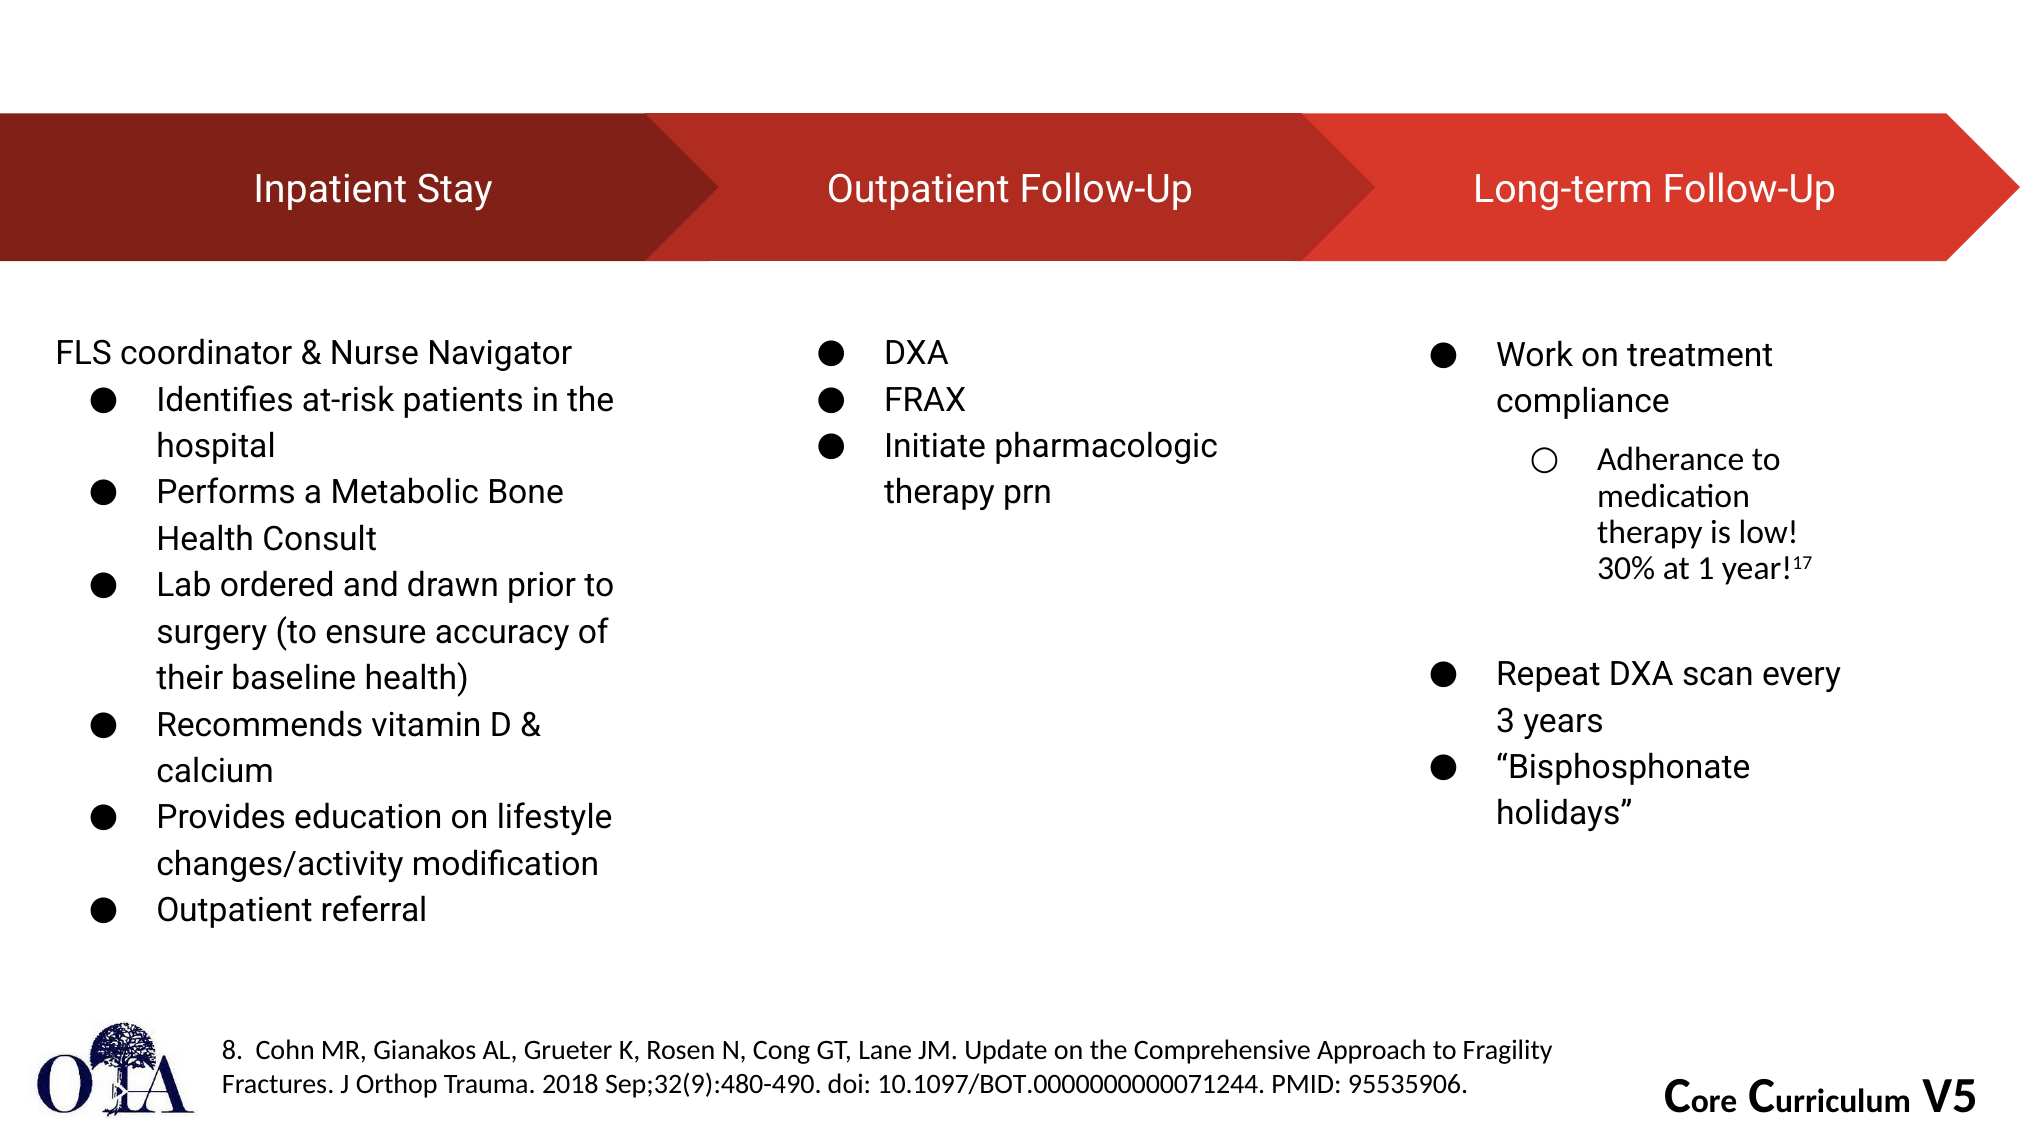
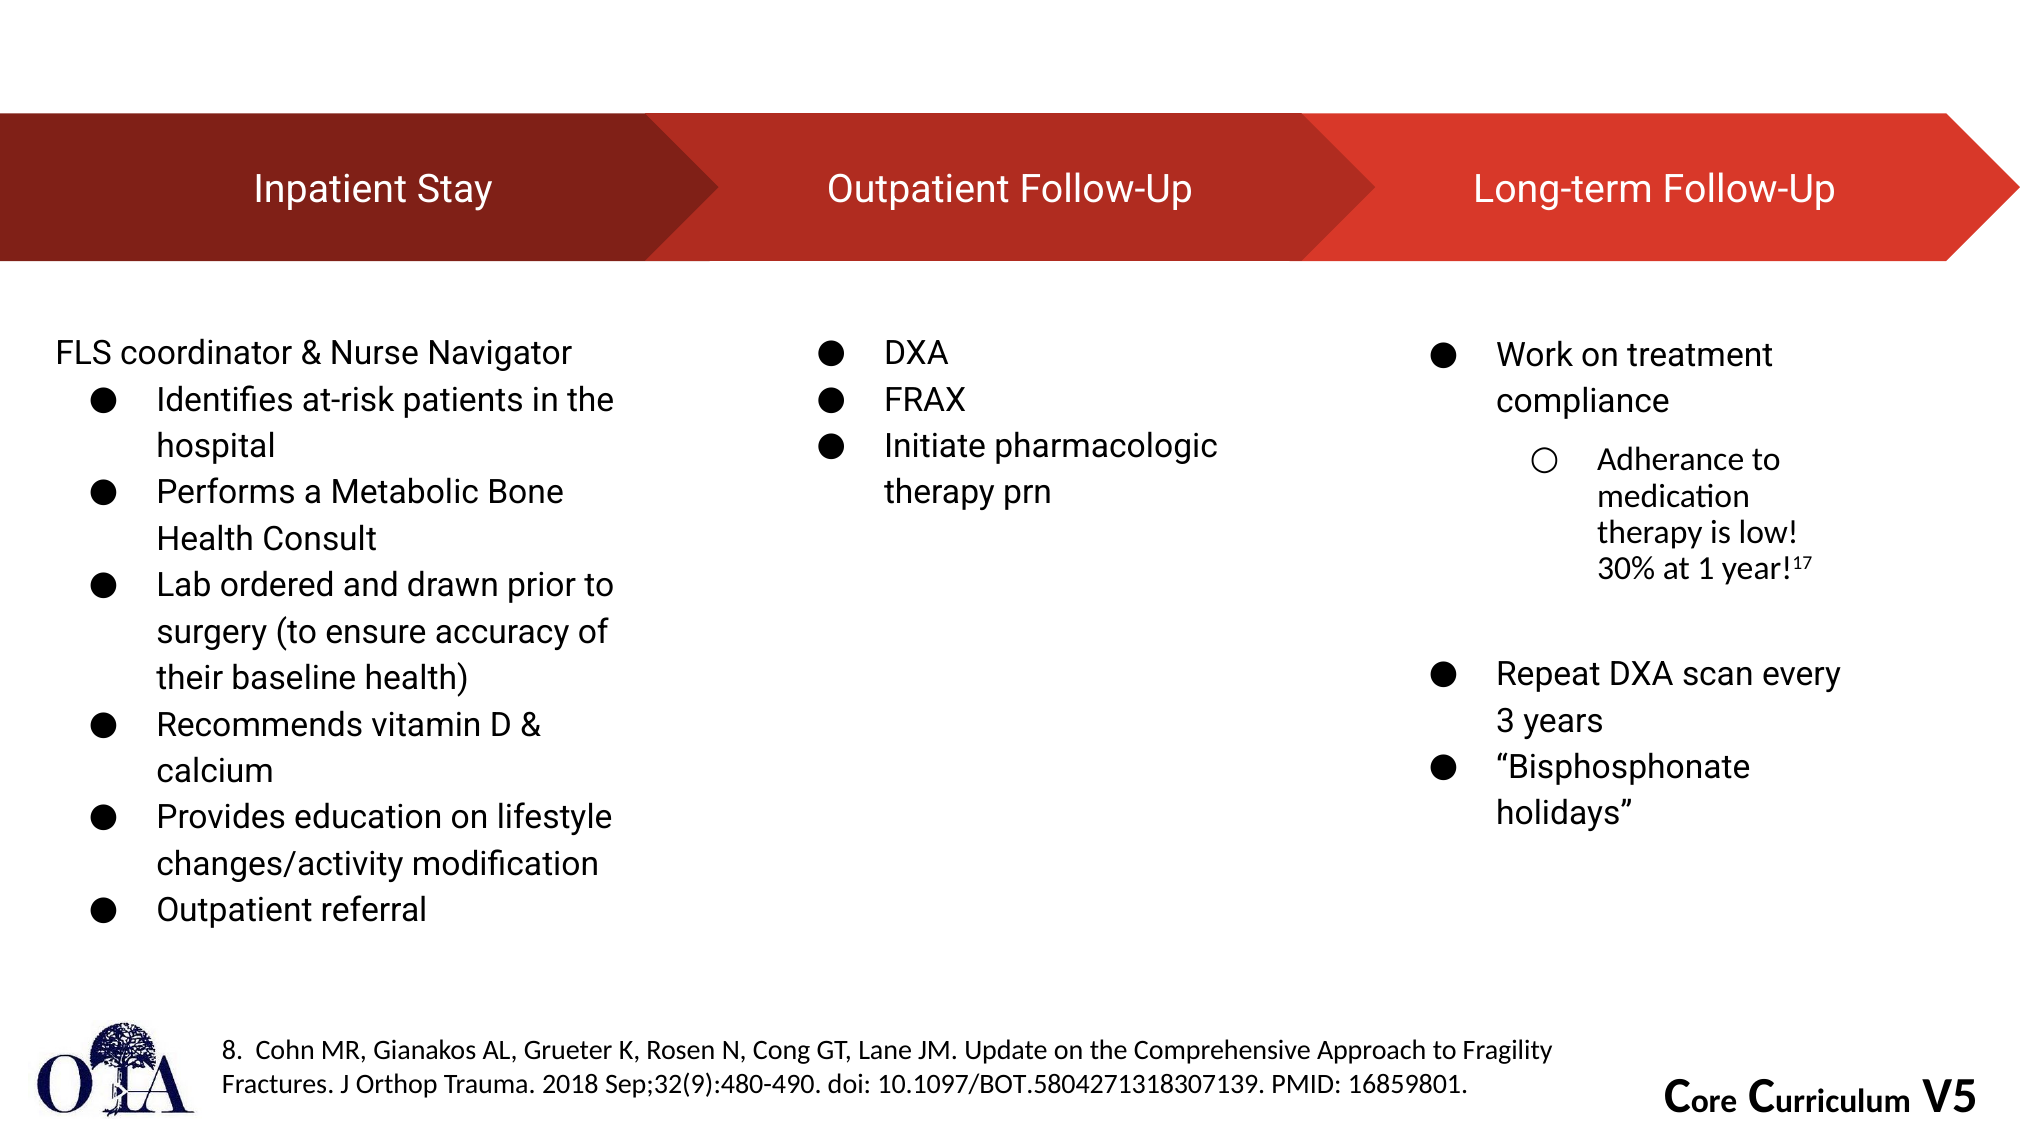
10.1097/BOT.0000000000071244: 10.1097/BOT.0000000000071244 -> 10.1097/BOT.5804271318307139 (1071, 1084)
95535906: 95535906 -> 16859801 (1408, 1084)
